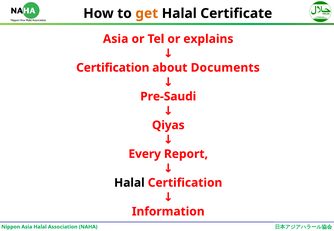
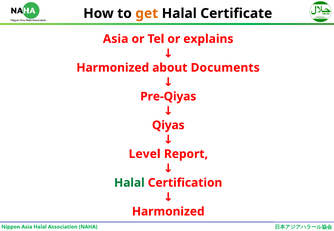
Certification: Certification -> Harmonized (113, 68)
Pre-Saudi: Pre-Saudi -> Pre-Qiyas (168, 97)
Every: Every -> Level (145, 154)
Halal colour: black -> green (129, 183)
Information: Information -> Harmonized (168, 212)
